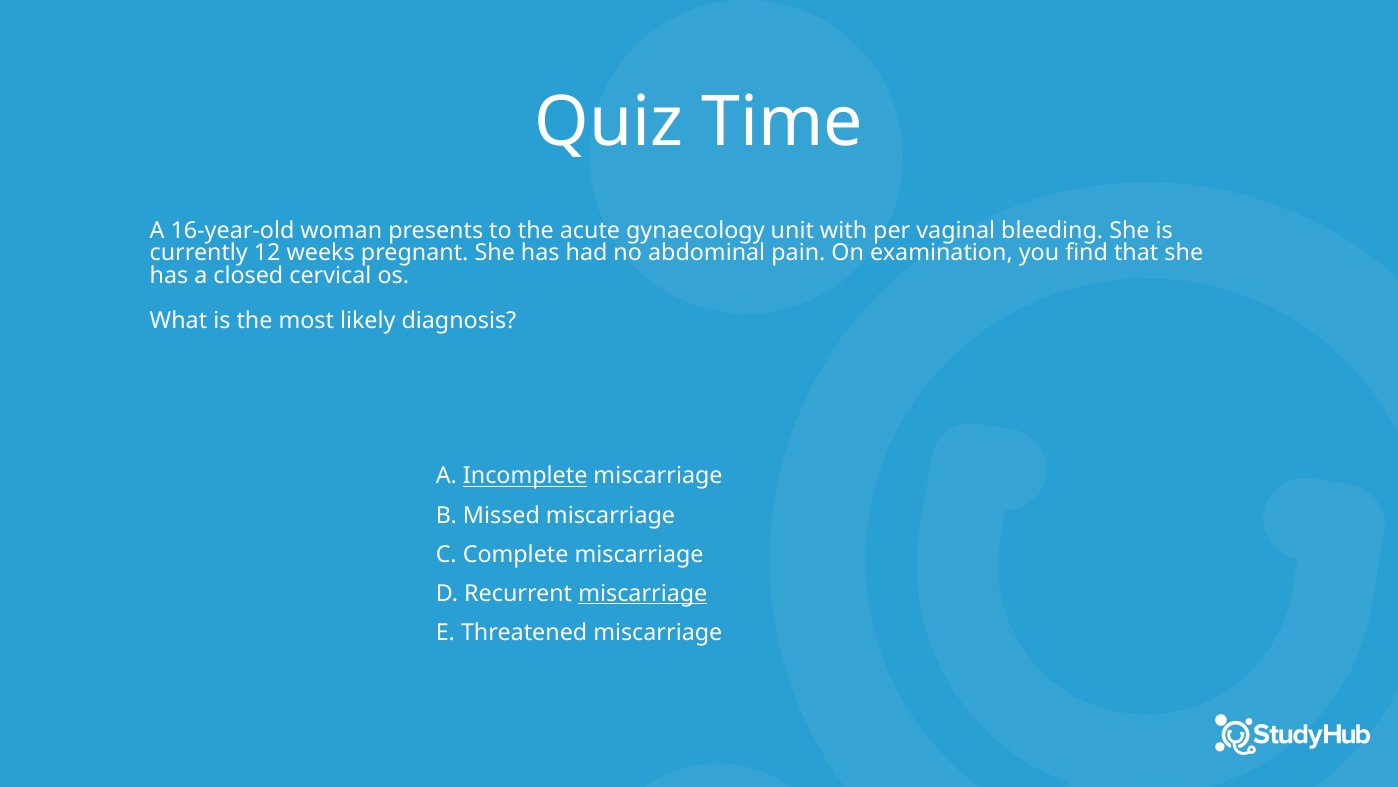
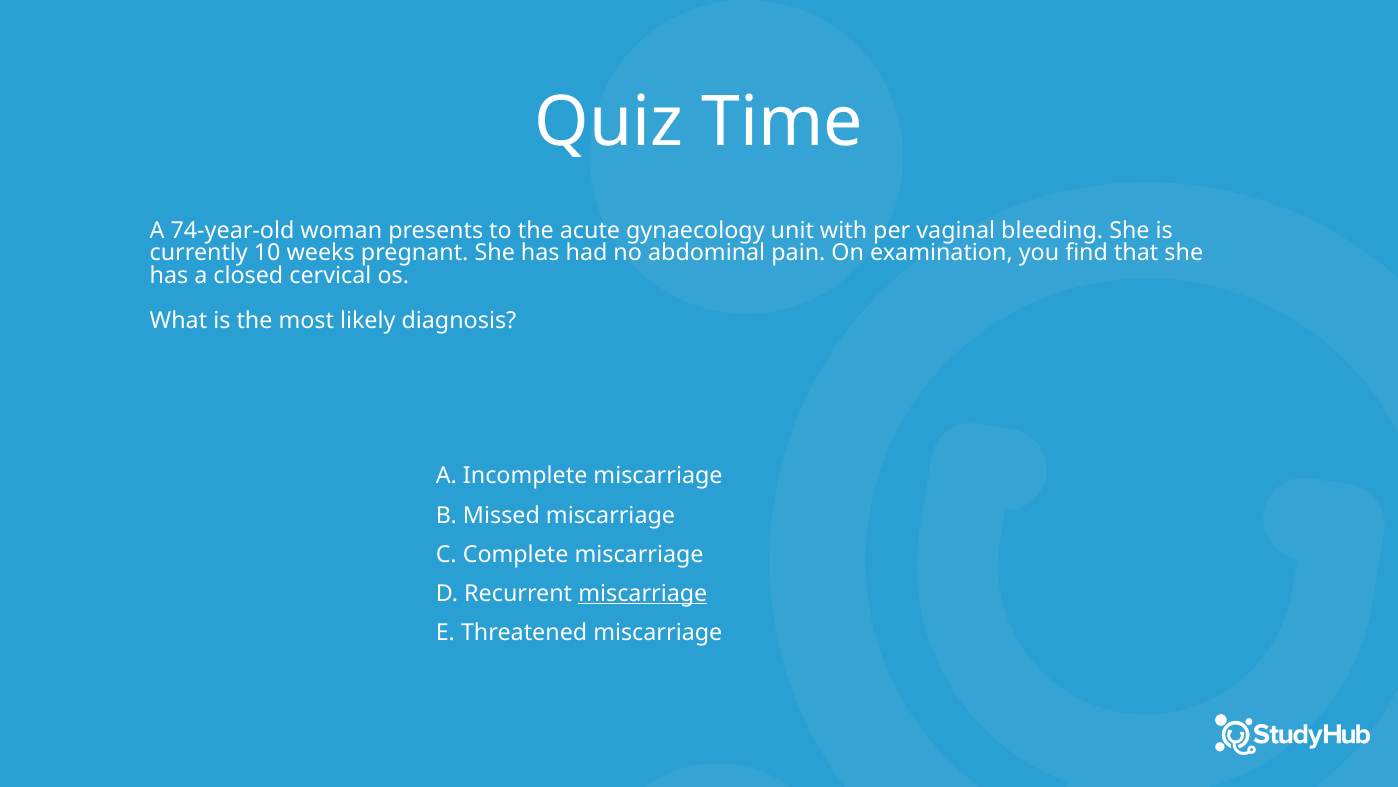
16-year-old: 16-year-old -> 74-year-old (233, 231)
12: 12 -> 10 (267, 253)
Incomplete underline: present -> none (525, 476)
